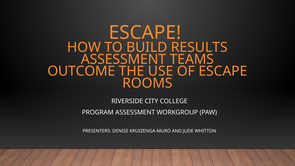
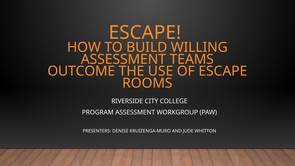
RESULTS: RESULTS -> WILLING (199, 47)
